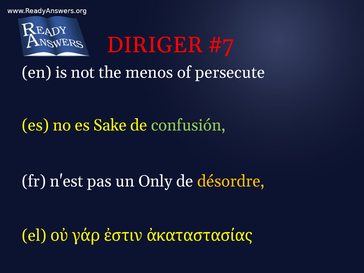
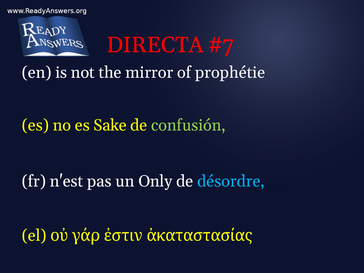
DIRIGER: DIRIGER -> DIRECTA (155, 45)
menos: menos -> mirror (149, 73)
persecute: persecute -> prophétie (230, 73)
désordre colour: yellow -> light blue (231, 181)
